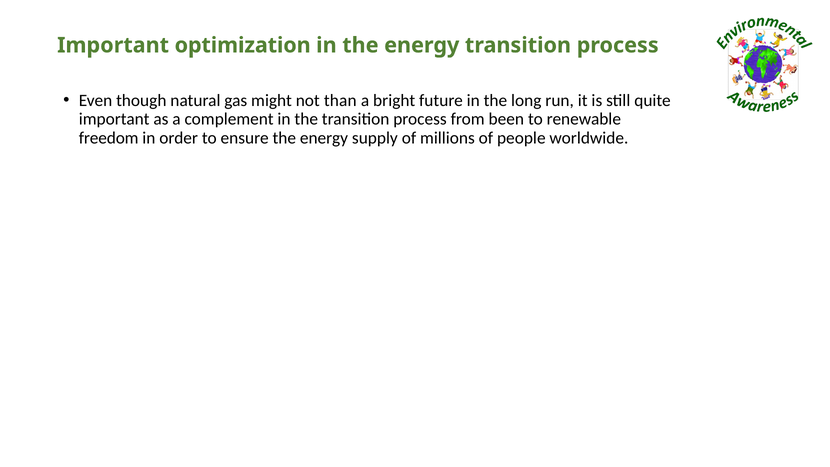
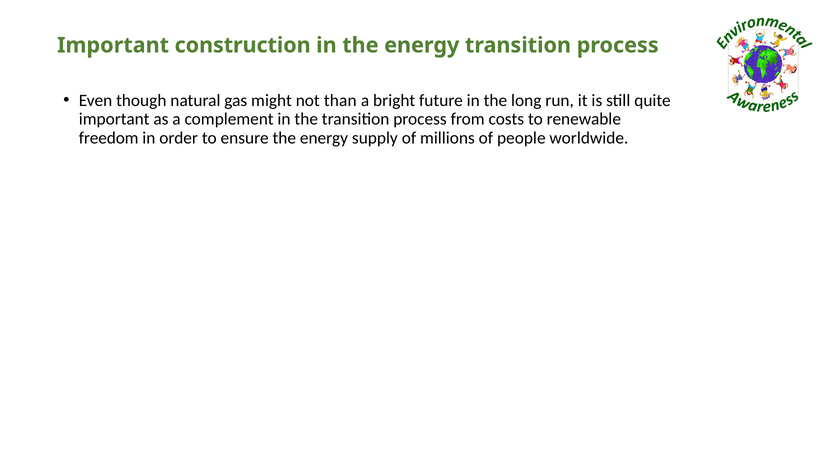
optimization: optimization -> construction (243, 45)
been: been -> costs (506, 119)
